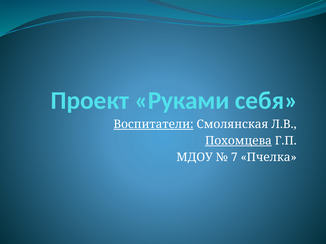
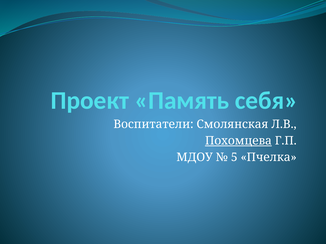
Руками: Руками -> Память (182, 101)
Воспитатели underline: present -> none (153, 125)
7: 7 -> 5 (234, 158)
